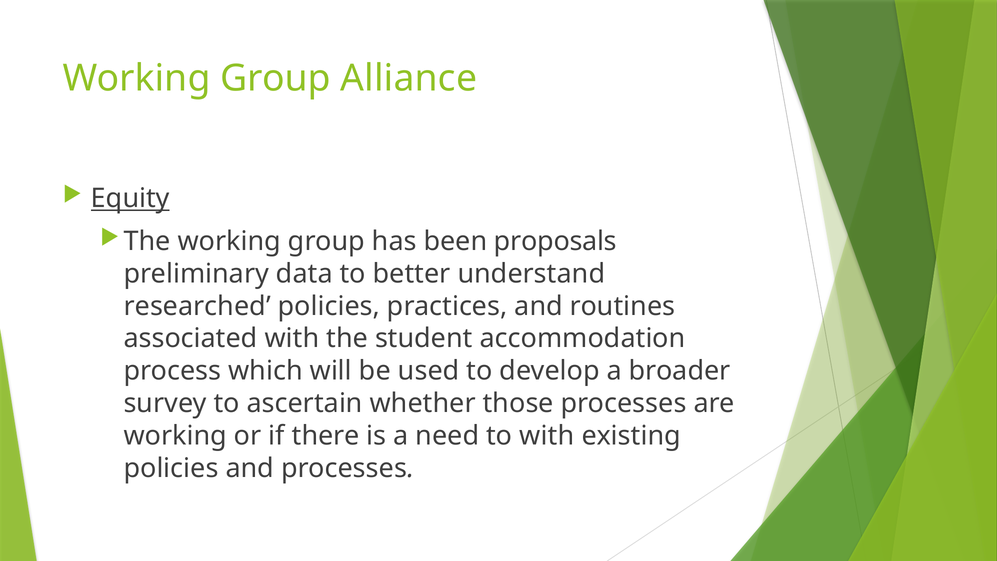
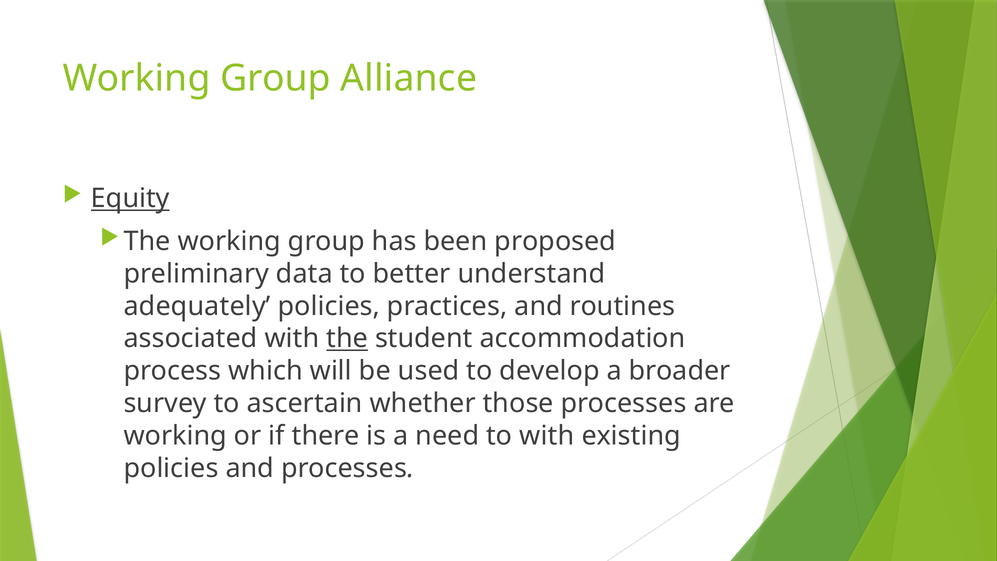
proposals: proposals -> proposed (555, 241)
researched: researched -> adequately (197, 306)
the underline: none -> present (347, 338)
